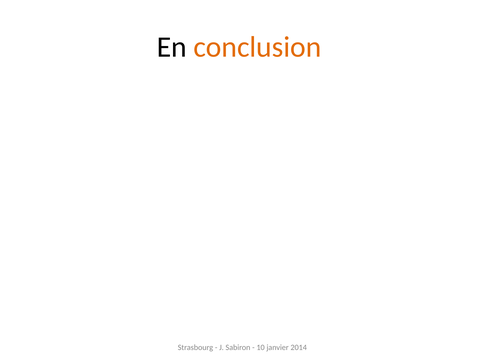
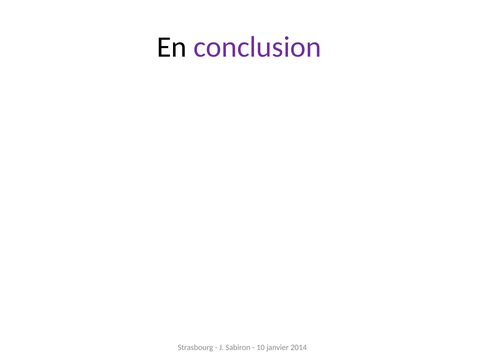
conclusion colour: orange -> purple (257, 47)
